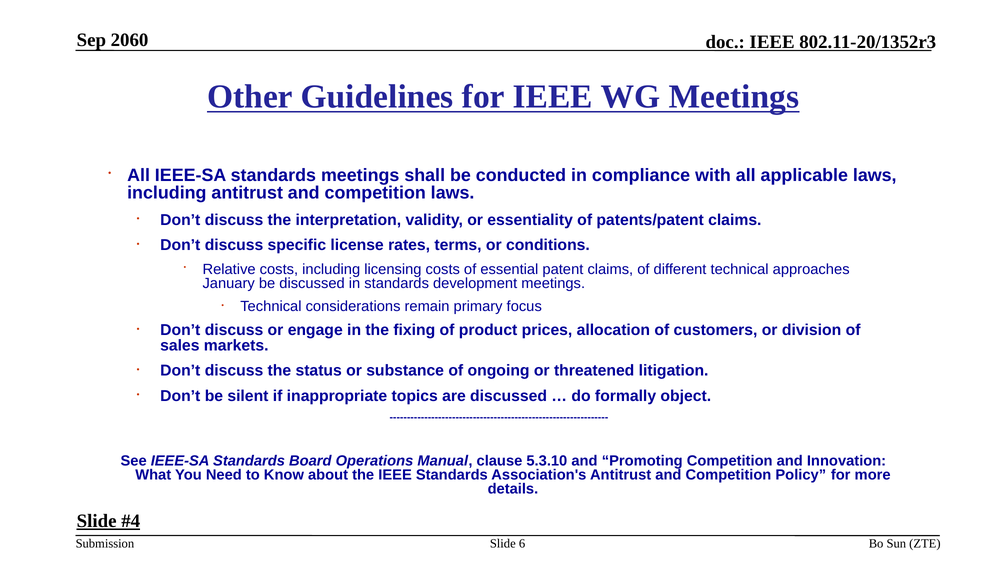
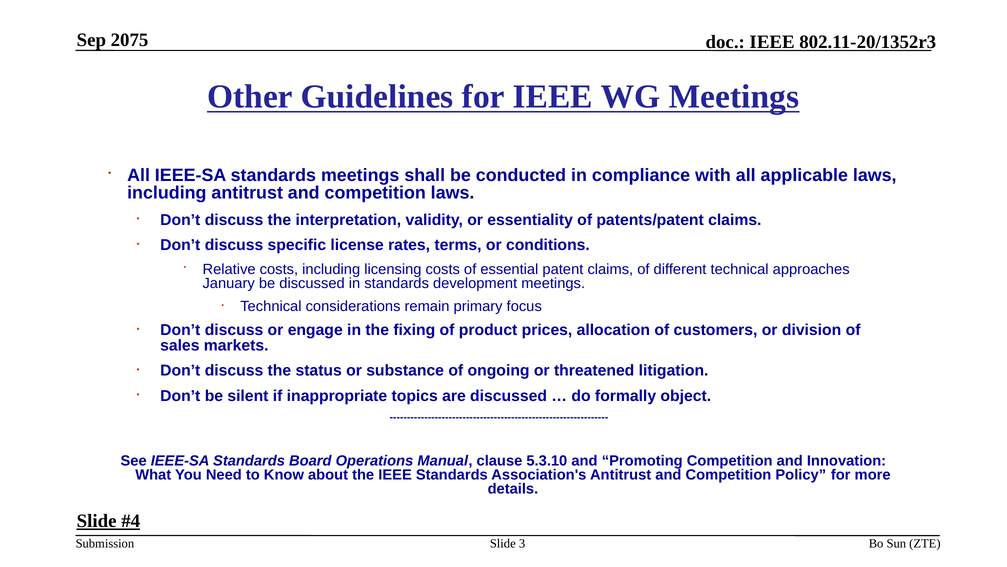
2060: 2060 -> 2075 (130, 40)
6: 6 -> 3 (522, 543)
